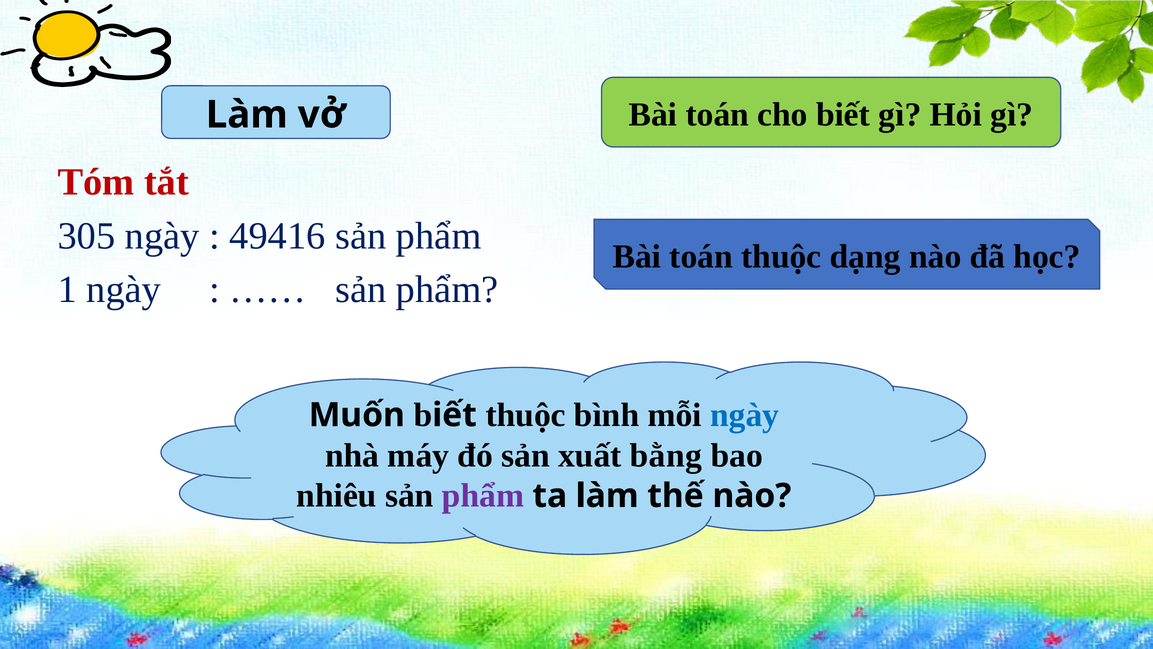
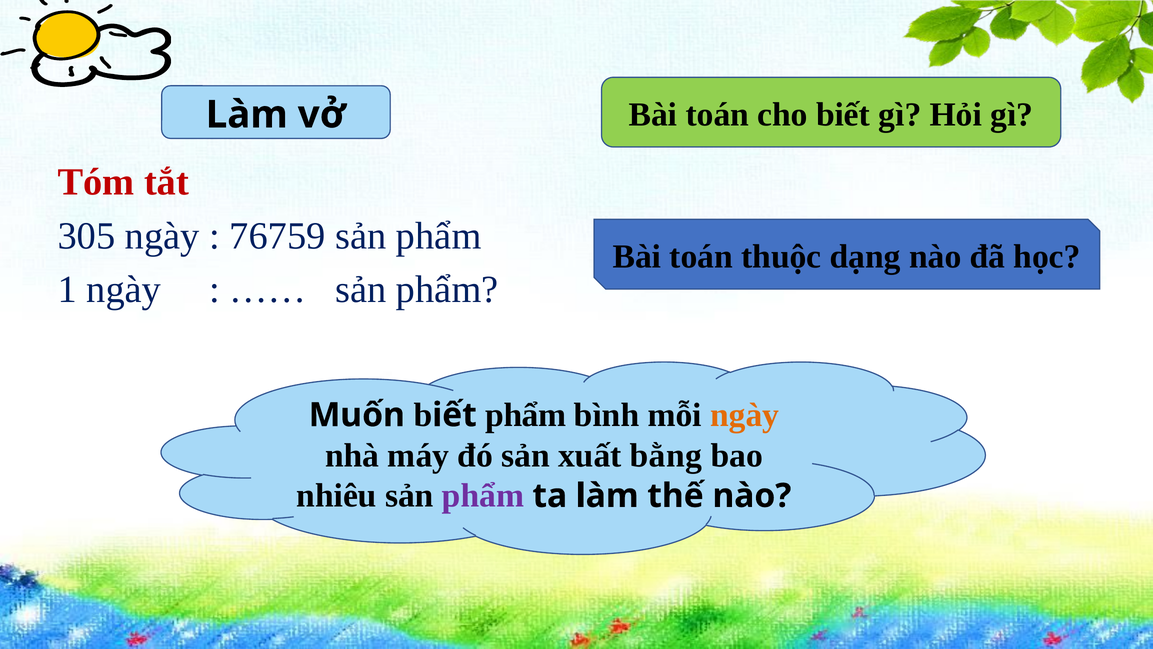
49416: 49416 -> 76759 (278, 236)
thuộc: thuộc -> phẩm (526, 415)
ngày colour: blue -> orange (745, 415)
